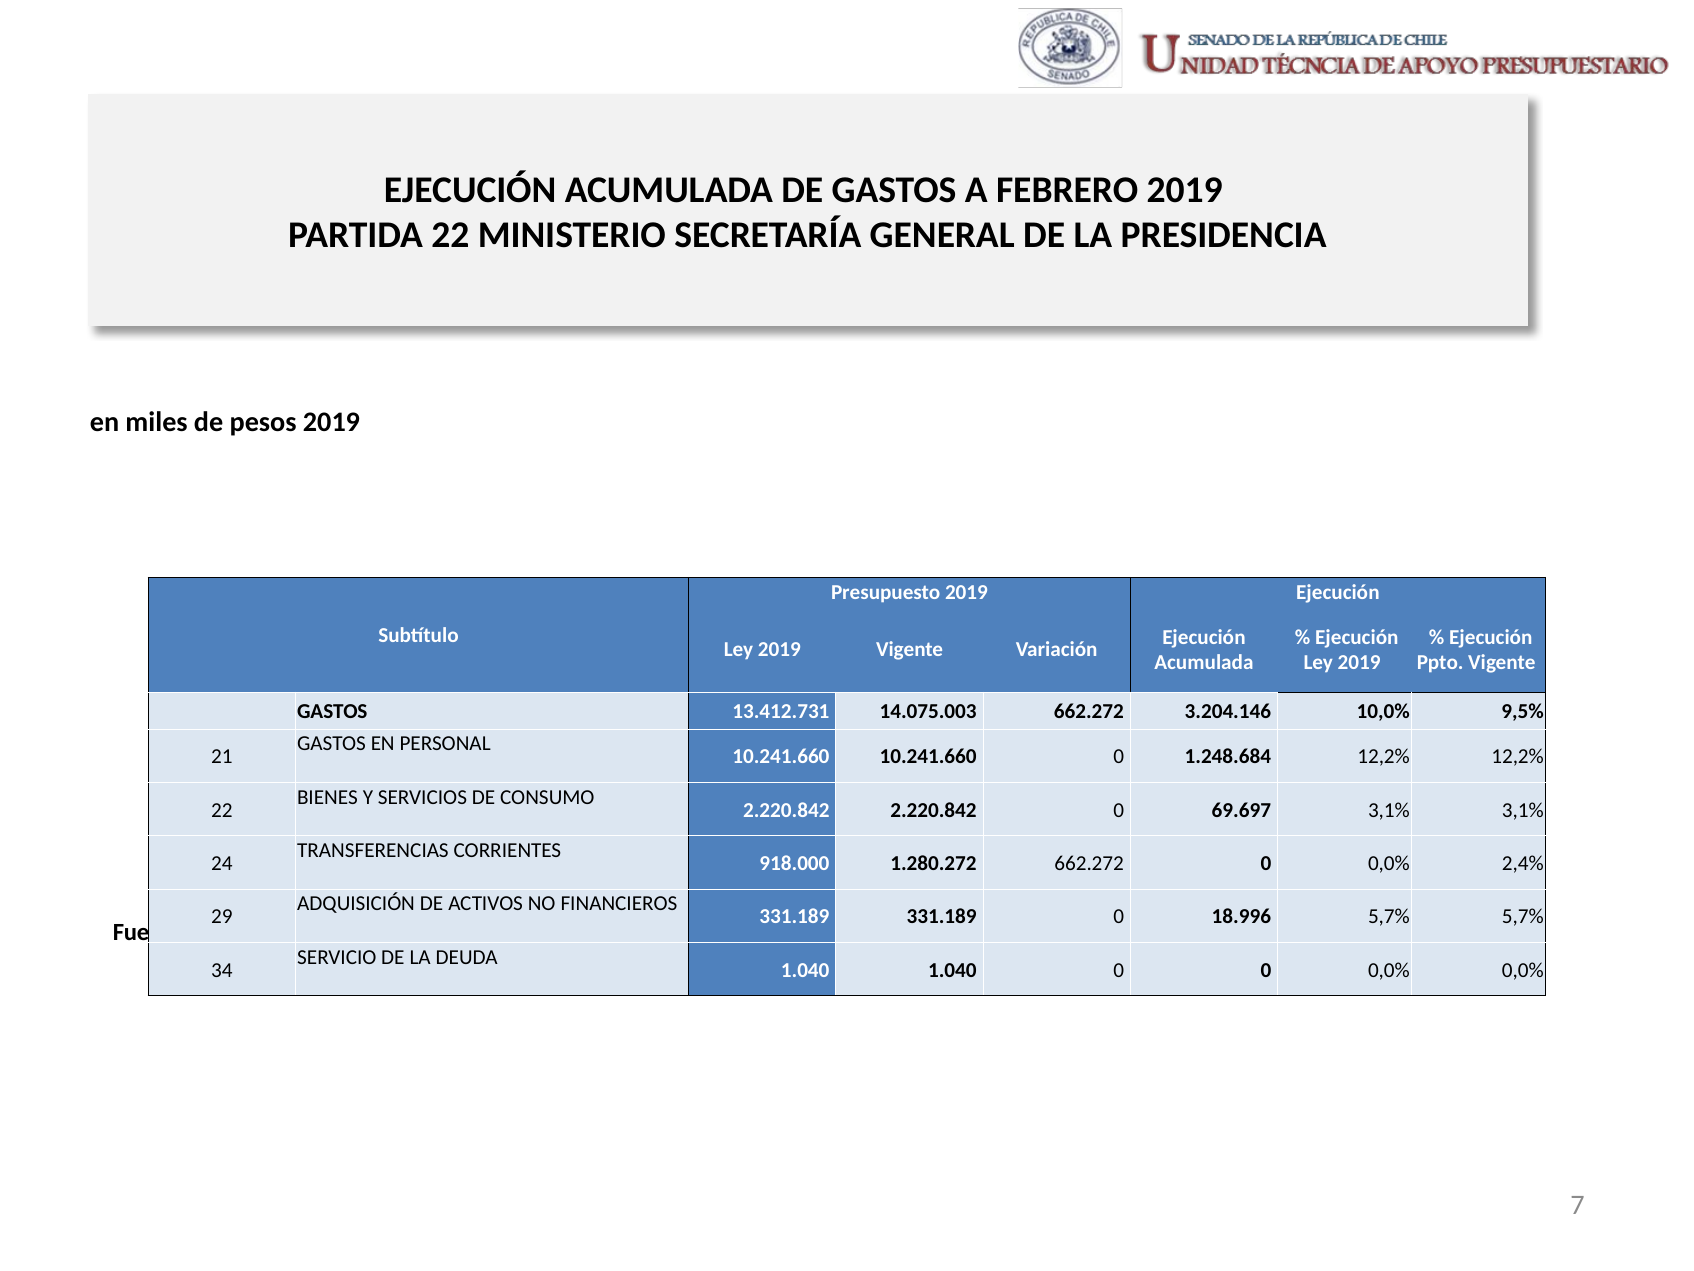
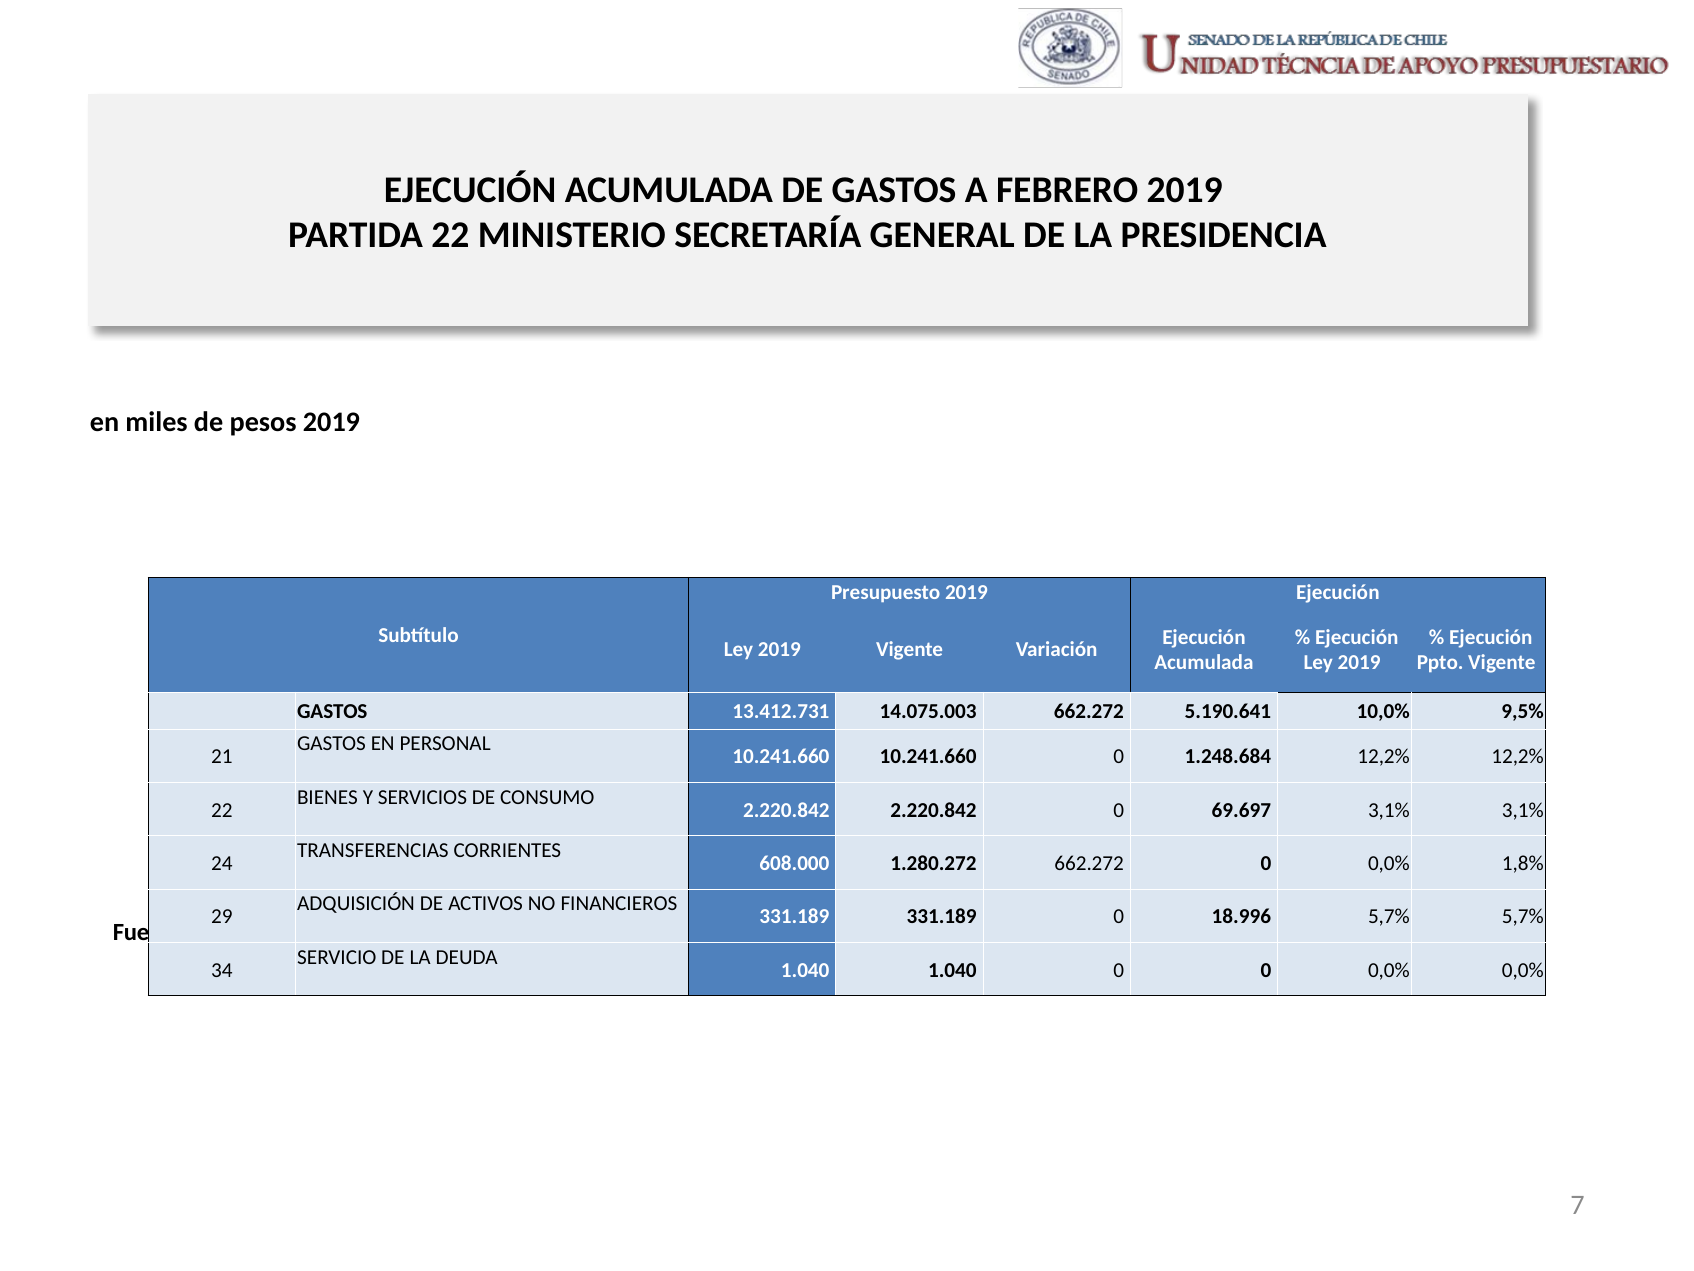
3.204.146: 3.204.146 -> 5.190.641 (1228, 711)
918.000: 918.000 -> 608.000 (794, 863)
2,4%: 2,4% -> 1,8% (1523, 863)
